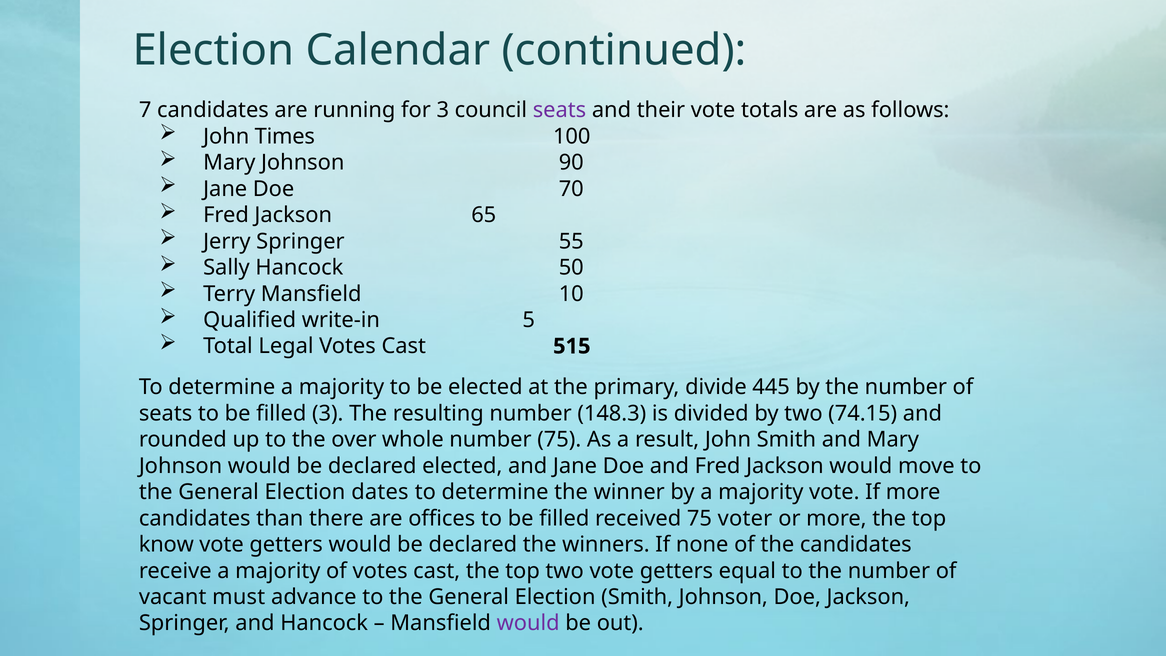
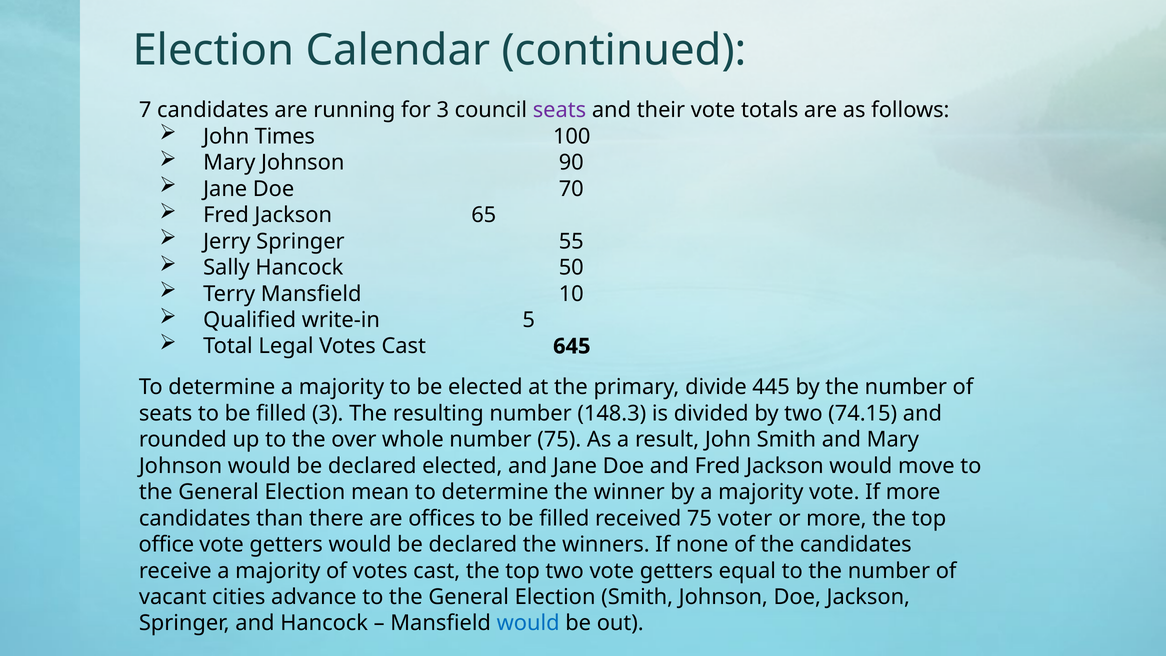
515: 515 -> 645 (572, 346)
dates: dates -> mean (380, 492)
know: know -> office (166, 545)
must: must -> cities (239, 597)
would colour: purple -> blue (528, 623)
